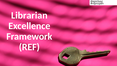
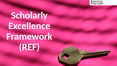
Librarian: Librarian -> Scholarly (29, 15)
